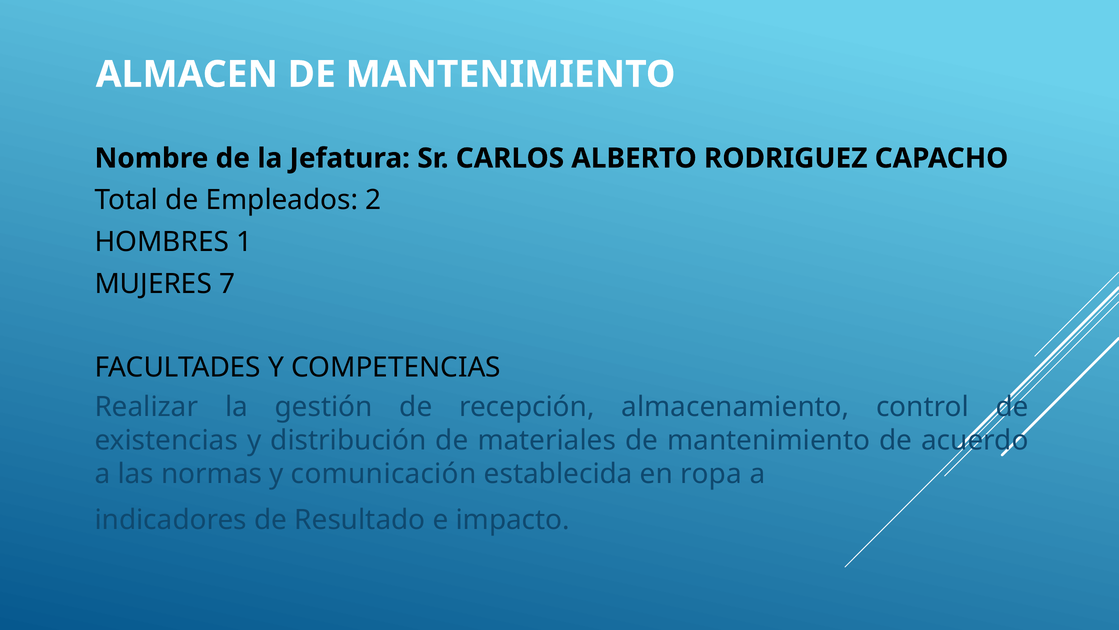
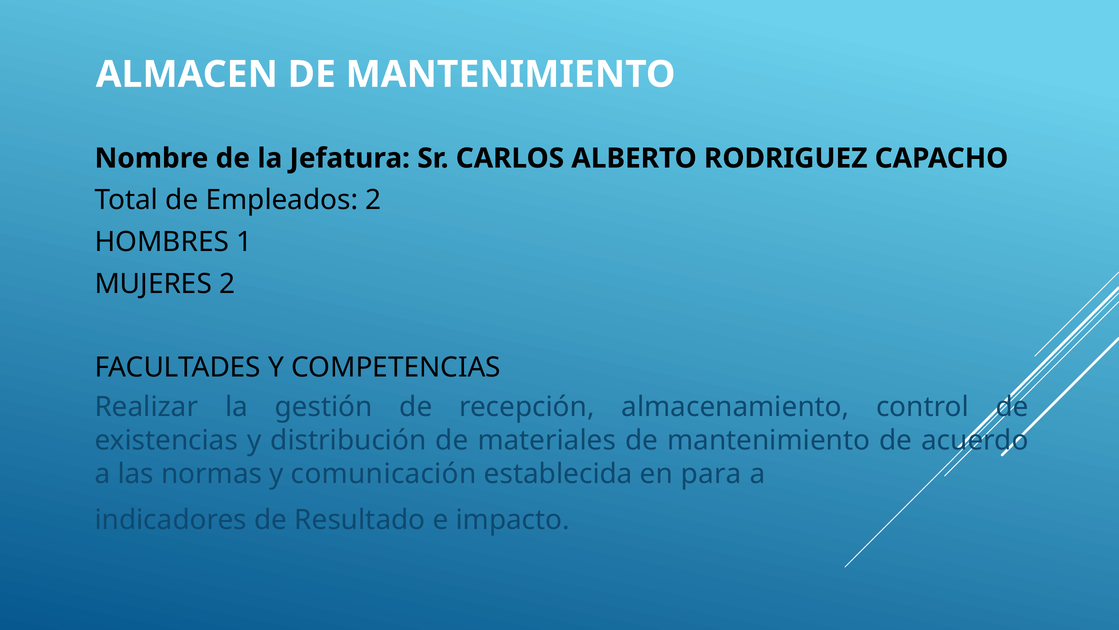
MUJERES 7: 7 -> 2 (227, 284)
ropa: ropa -> para (711, 474)
